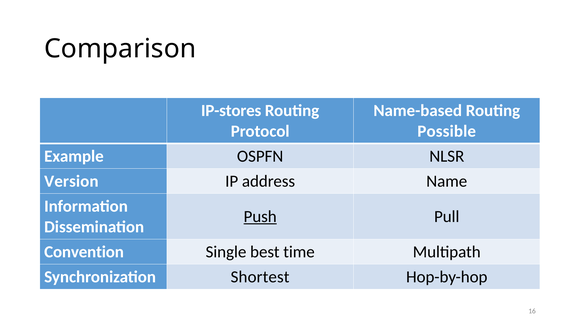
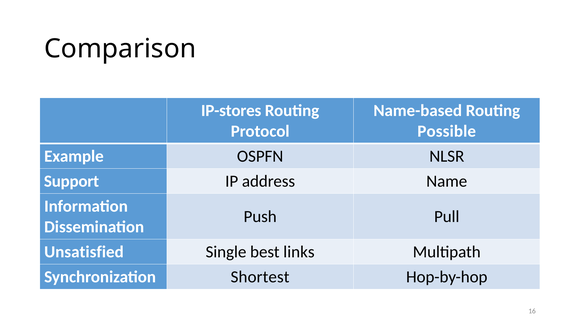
Version: Version -> Support (72, 181)
Push underline: present -> none (260, 217)
Convention: Convention -> Unsatisfied (84, 252)
time: time -> links (299, 252)
